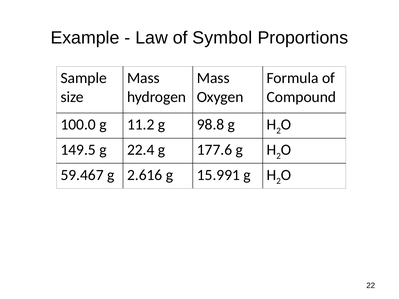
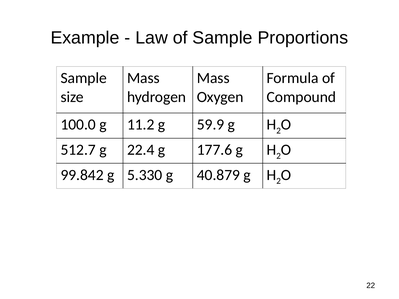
of Symbol: Symbol -> Sample (223, 38)
98.8: 98.8 -> 59.9 (211, 125)
149.5: 149.5 -> 512.7 (78, 150)
59.467: 59.467 -> 99.842 (82, 175)
2.616: 2.616 -> 5.330 (145, 175)
15.991: 15.991 -> 40.879 (218, 175)
